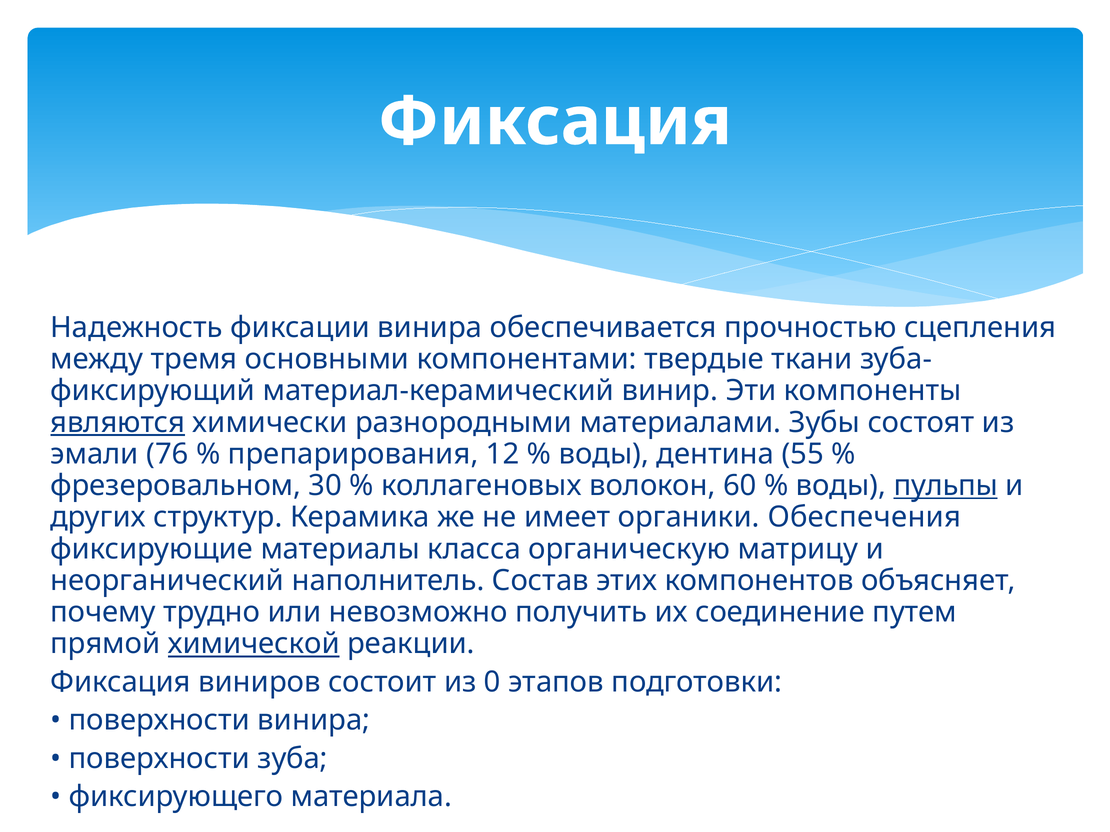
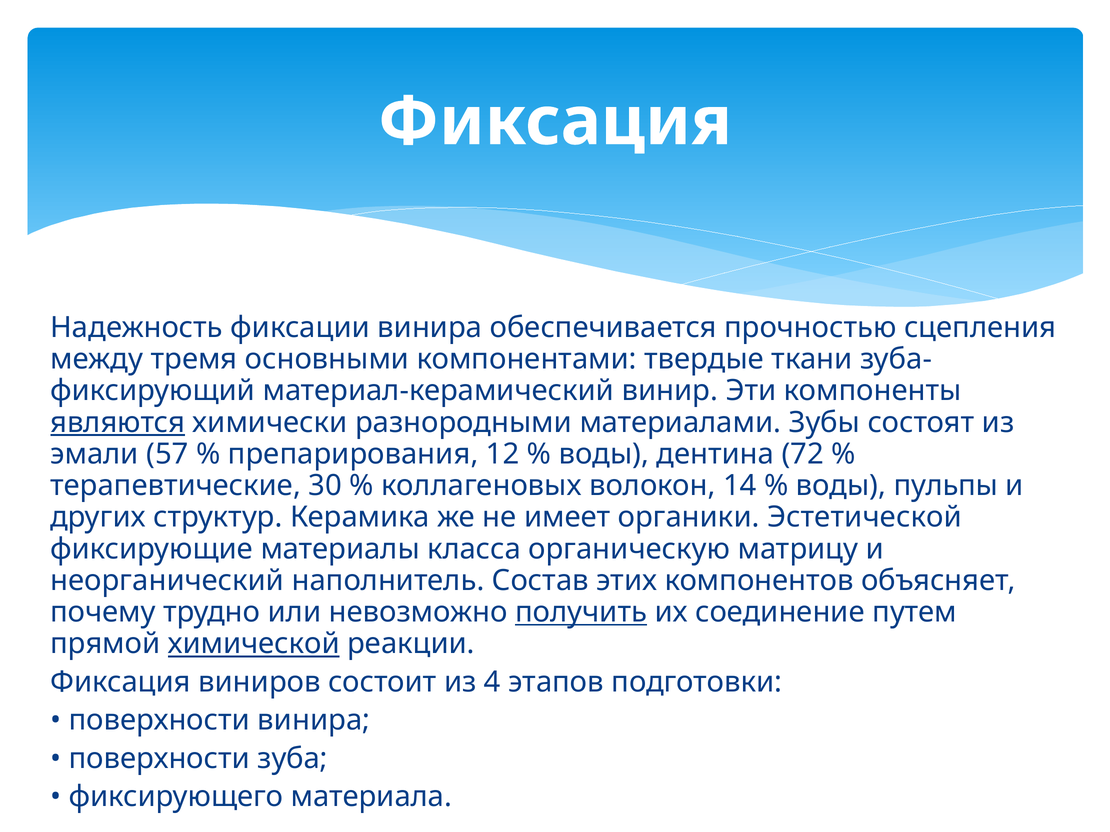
76: 76 -> 57 (167, 454)
55: 55 -> 72 (803, 454)
фрезеровальном: фрезеровальном -> терапевтические (176, 486)
60: 60 -> 14 (740, 486)
пульпы underline: present -> none (946, 486)
Обеспечения: Обеспечения -> Эстетической (865, 518)
получить underline: none -> present (581, 613)
0: 0 -> 4 (492, 682)
